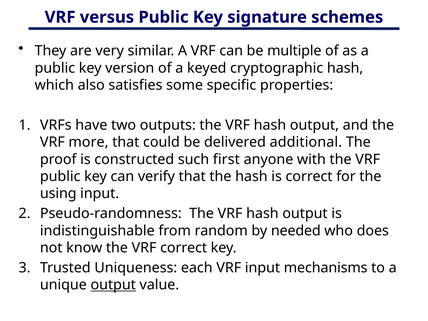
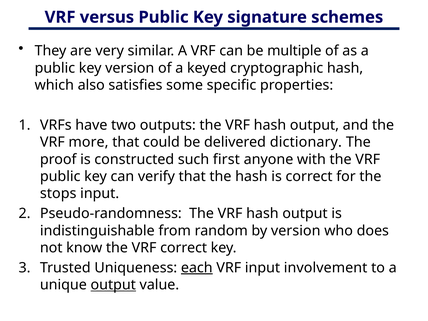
additional: additional -> dictionary (306, 142)
using: using -> stops (58, 194)
by needed: needed -> version (296, 231)
each underline: none -> present (197, 268)
mechanisms: mechanisms -> involvement (326, 268)
